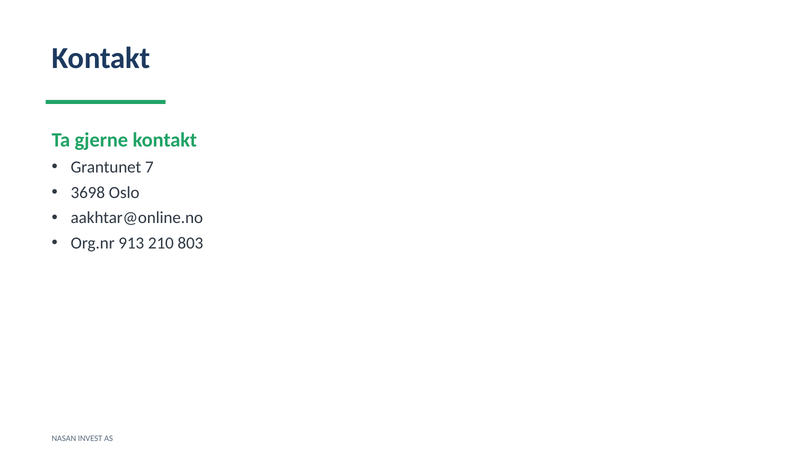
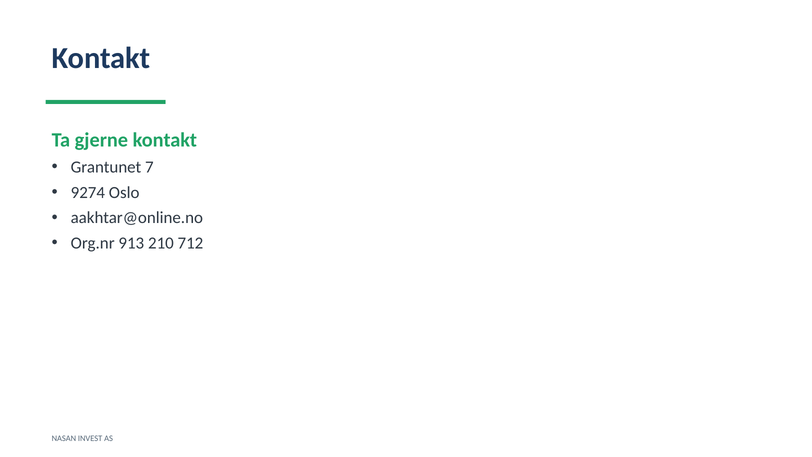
3698: 3698 -> 9274 (88, 192)
803: 803 -> 712 (190, 243)
